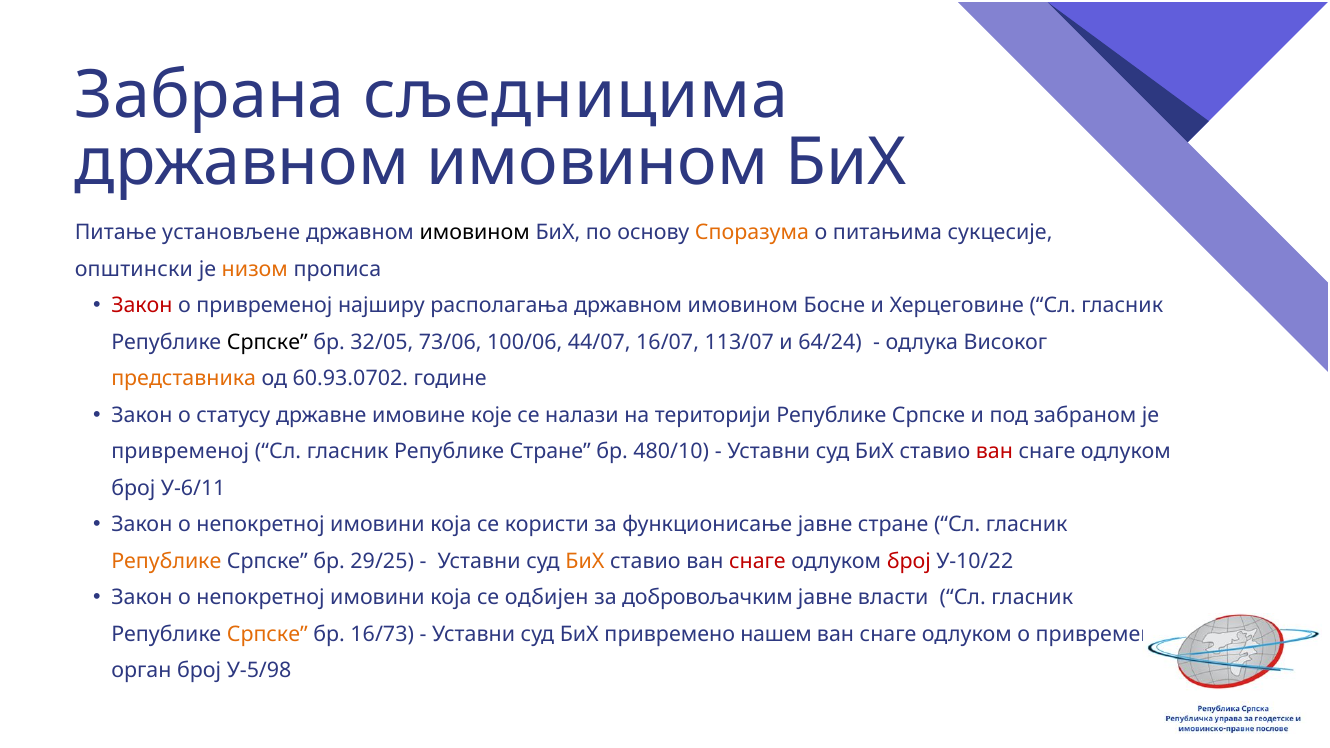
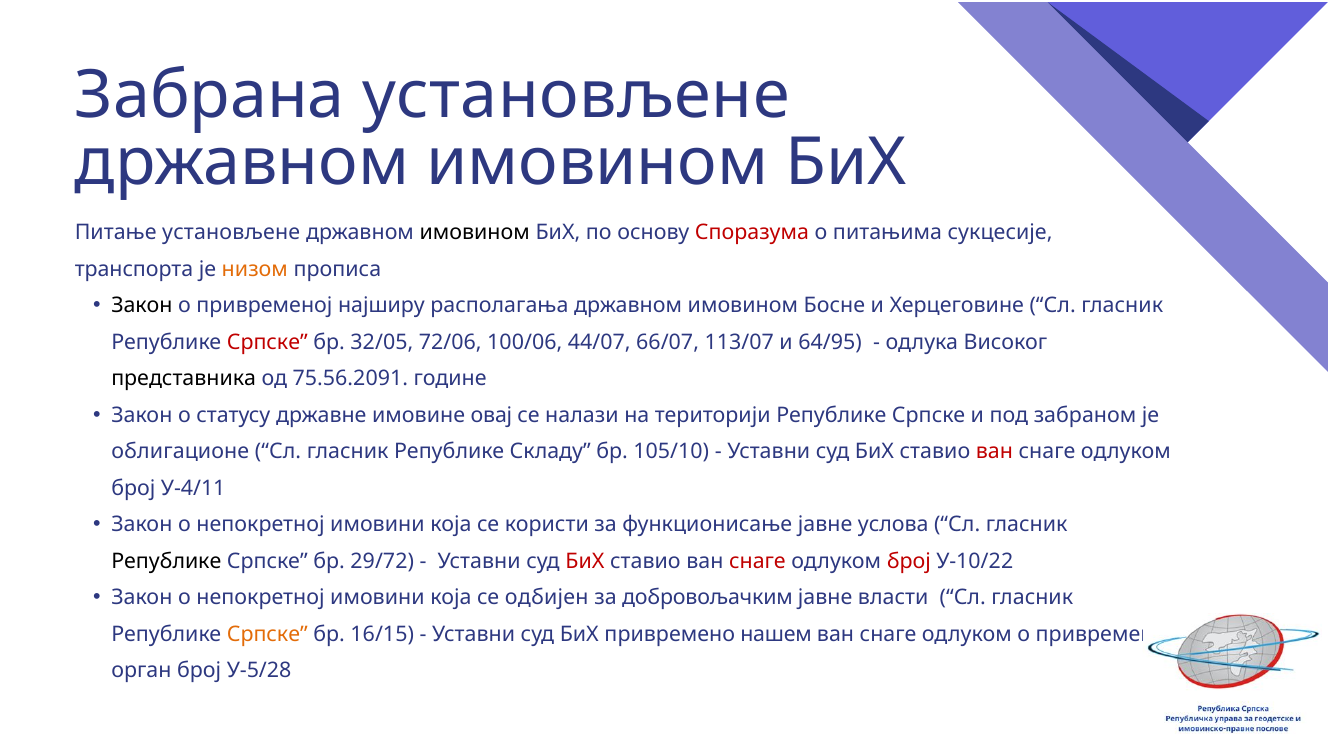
Забрана сљедницима: сљедницима -> установљене (576, 96)
Споразума colour: orange -> red (752, 233)
општински: општински -> транспорта (134, 269)
Закон colour: red -> black (142, 306)
Српске colour: black -> red (267, 342)
73/06: 73/06 -> 72/06 (450, 342)
16/07: 16/07 -> 66/07 (668, 342)
64/24: 64/24 -> 64/95 (830, 342)
представника colour: orange -> black (184, 379)
60.93.0702: 60.93.0702 -> 75.56.2091 (350, 379)
које: које -> овај (491, 415)
привременој: привременој -> облигационе (180, 452)
Републике Стране: Стране -> Складу (550, 452)
480/10: 480/10 -> 105/10 (671, 452)
У-6/11: У-6/11 -> У-4/11 (193, 488)
јавне стране: стране -> услова (893, 525)
Републике colour: orange -> black (166, 561)
29/25: 29/25 -> 29/72 (382, 561)
БиХ colour: orange -> red (585, 561)
16/73: 16/73 -> 16/15 (382, 634)
У-5/98: У-5/98 -> У-5/28 (259, 671)
